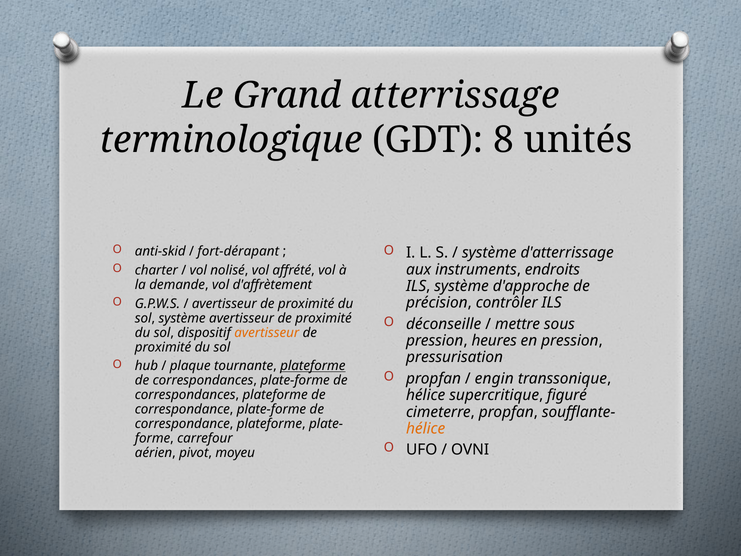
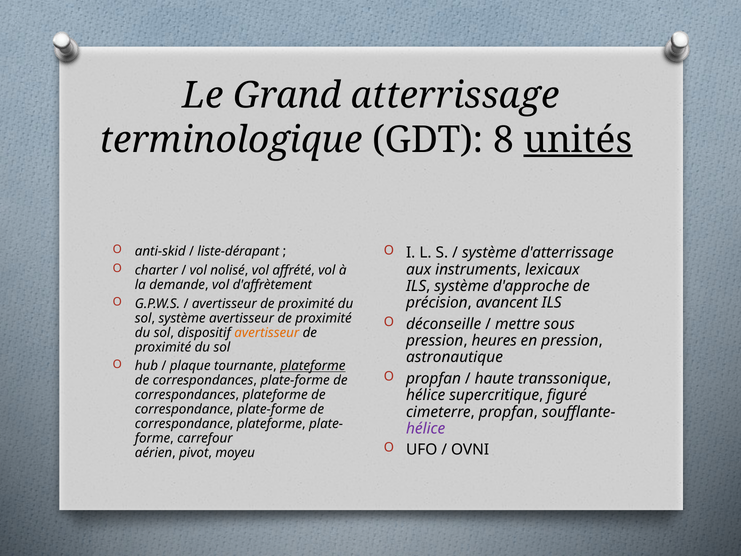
unités underline: none -> present (578, 140)
fort-dérapant: fort-dérapant -> liste-dérapant (238, 251)
endroits: endroits -> lexicaux (552, 269)
contrôler: contrôler -> avancent (507, 303)
pressurisation: pressurisation -> astronautique (455, 357)
engin: engin -> haute (494, 378)
hélice colour: orange -> purple (426, 428)
